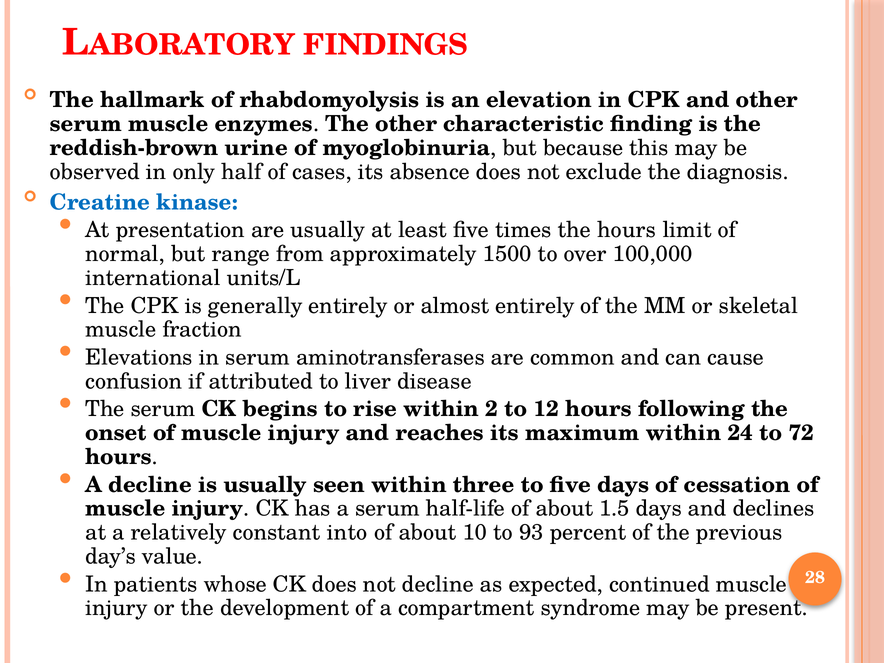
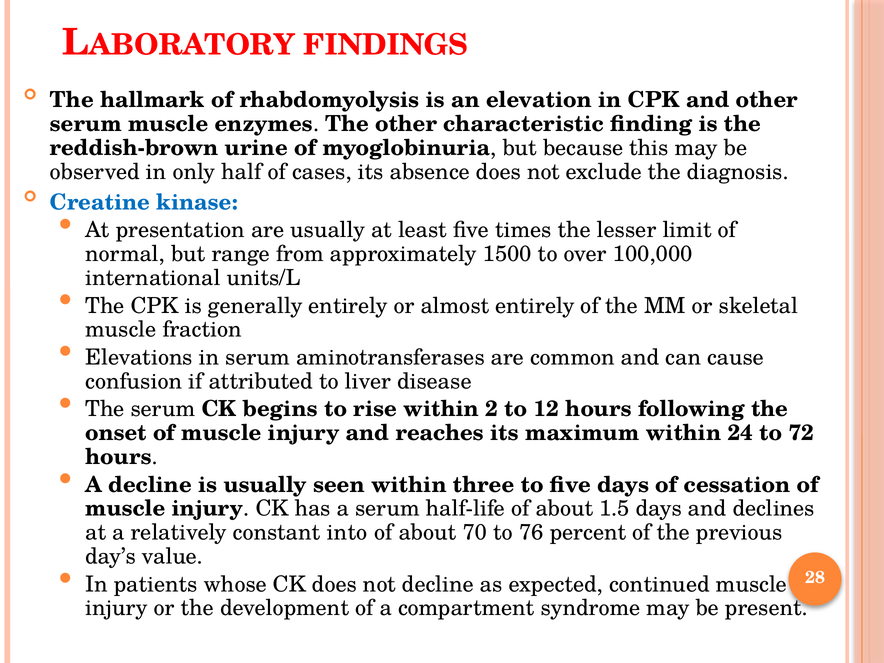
the hours: hours -> lesser (627, 230)
10: 10 -> 70 (475, 533)
93: 93 -> 76 (531, 533)
